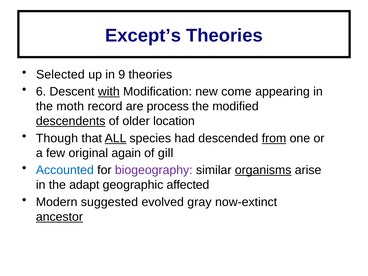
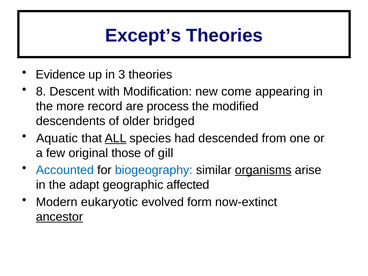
Selected: Selected -> Evidence (60, 74)
9: 9 -> 3 (122, 74)
6: 6 -> 8 (41, 92)
with underline: present -> none (109, 92)
moth: moth -> more (70, 106)
descendents underline: present -> none (71, 121)
location: location -> bridged (174, 121)
Though: Though -> Aquatic (57, 138)
from underline: present -> none (274, 138)
again: again -> those (126, 153)
biogeography colour: purple -> blue (154, 170)
suggested: suggested -> eukaryotic (109, 202)
gray: gray -> form (199, 202)
